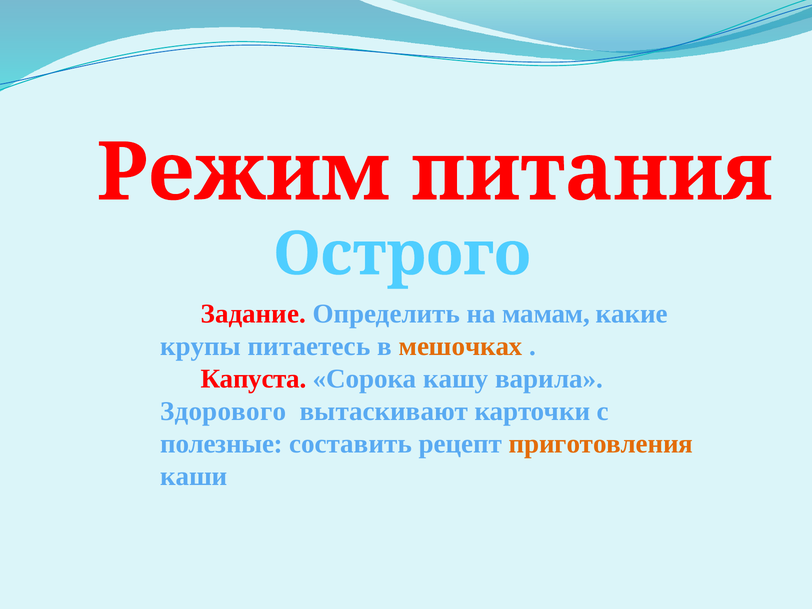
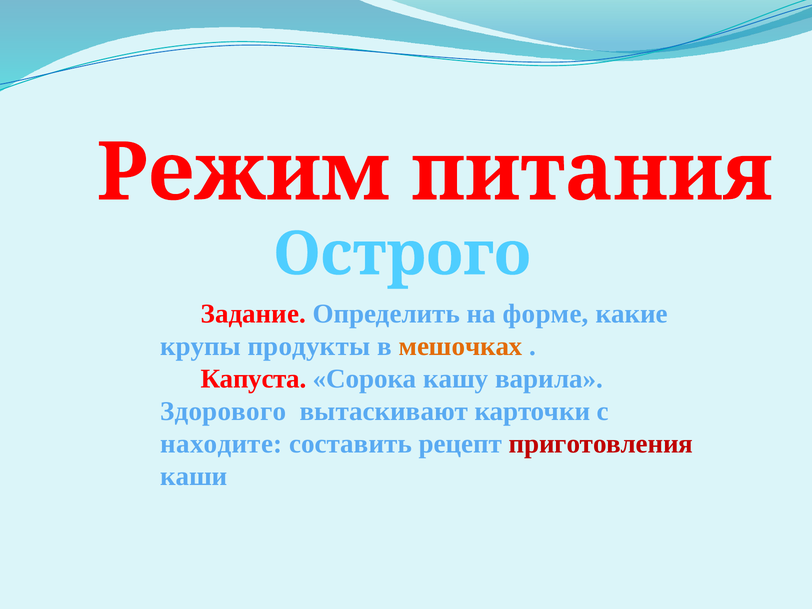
мамам: мамам -> форме (546, 314)
питаетесь: питаетесь -> продукты (309, 346)
полезные: полезные -> находите (221, 444)
приготовления colour: orange -> red (601, 444)
